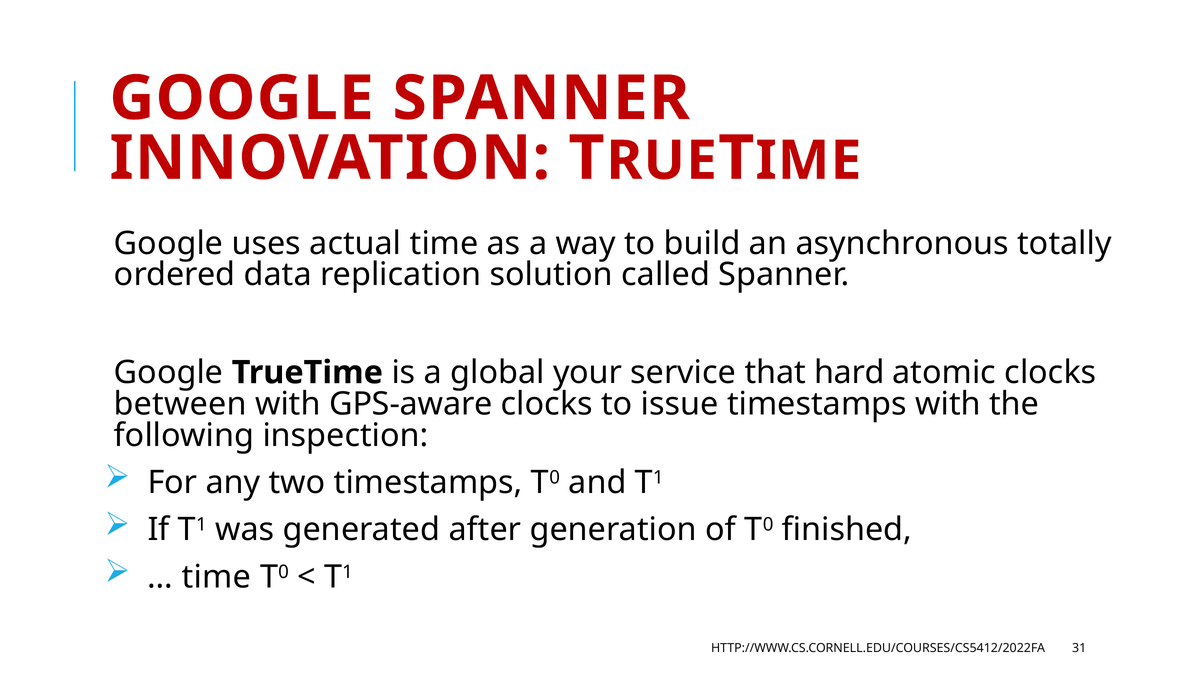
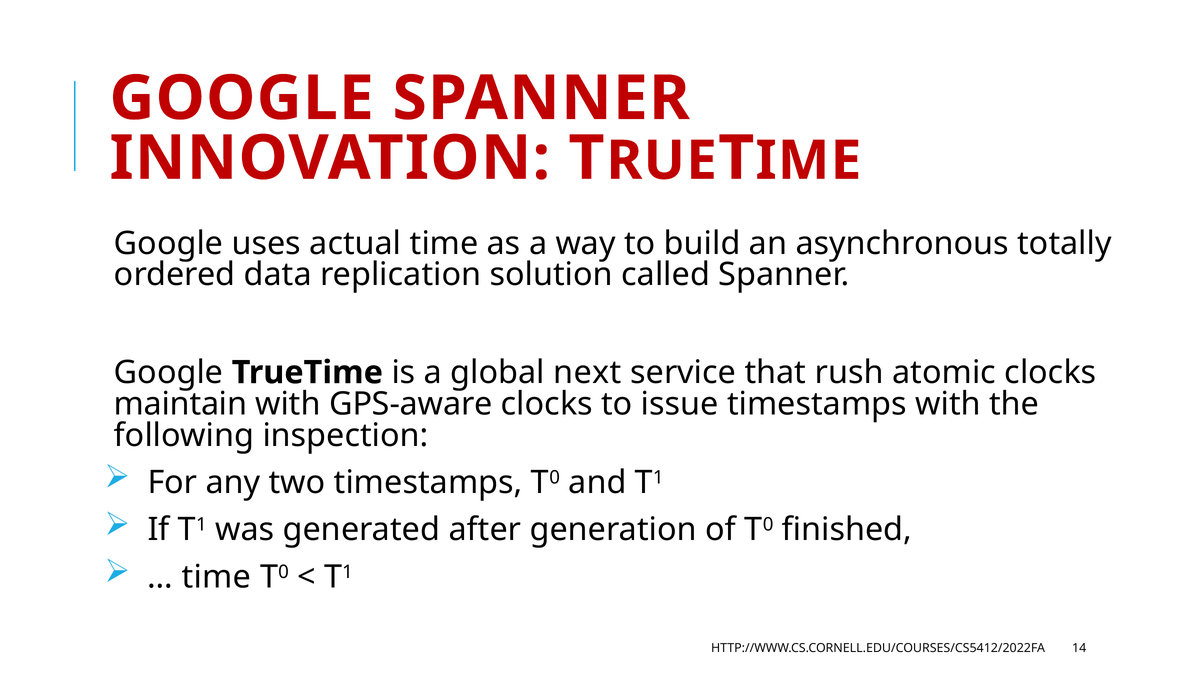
your: your -> next (587, 372)
hard: hard -> rush (849, 372)
between: between -> maintain (181, 404)
31: 31 -> 14 (1079, 648)
